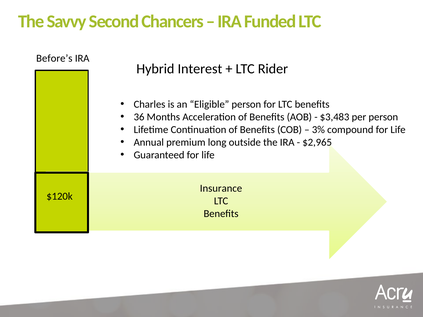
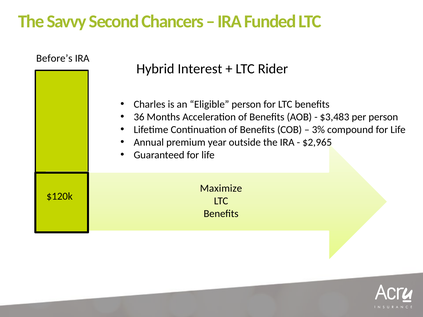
long: long -> year (217, 142)
Insurance: Insurance -> Maximize (221, 189)
